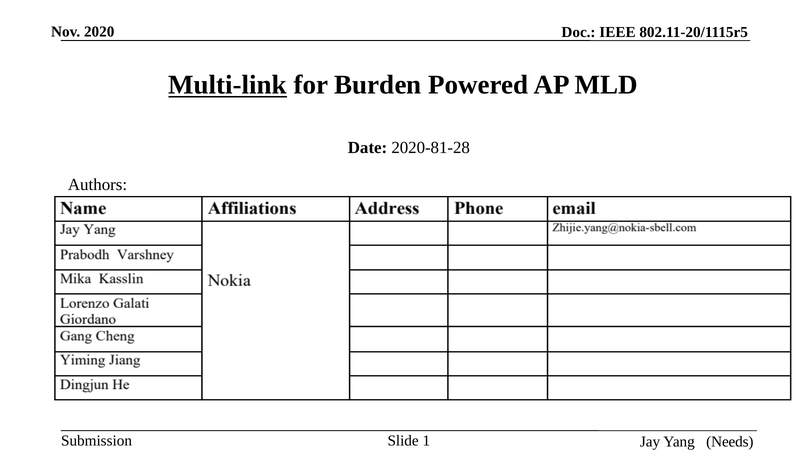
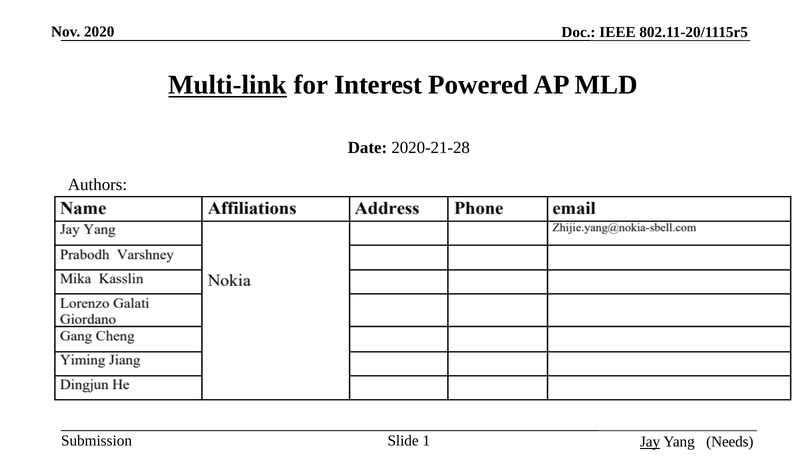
Burden: Burden -> Interest (378, 85)
2020-81-28: 2020-81-28 -> 2020-21-28 (431, 148)
Jay underline: none -> present (650, 442)
